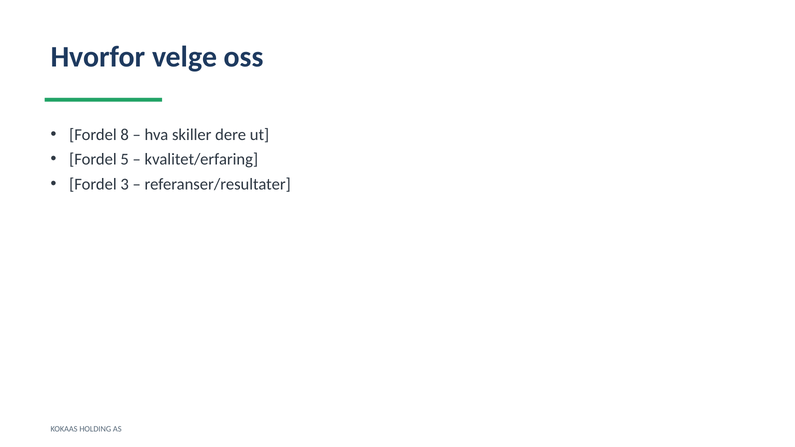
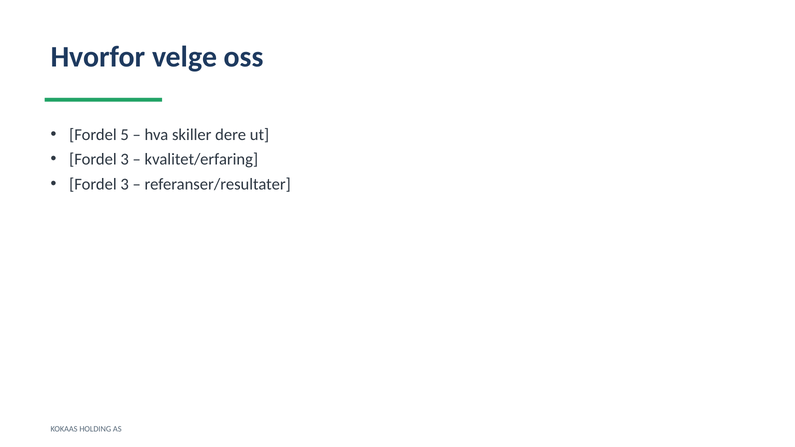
8: 8 -> 5 (125, 135)
5: 5 -> 3 (125, 160)
